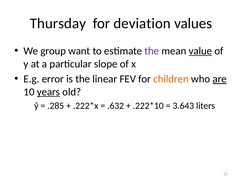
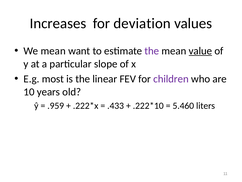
Thursday: Thursday -> Increases (58, 23)
We group: group -> mean (53, 51)
error: error -> most (53, 79)
children colour: orange -> purple (171, 79)
are underline: present -> none (220, 79)
years underline: present -> none (48, 92)
.285: .285 -> .959 (56, 106)
.632: .632 -> .433 (116, 106)
3.643: 3.643 -> 5.460 (183, 106)
